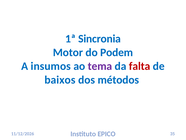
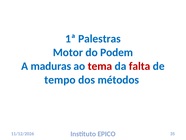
Sincronia: Sincronia -> Palestras (99, 39)
insumos: insumos -> maduras (51, 66)
tema colour: purple -> red (100, 66)
baixos: baixos -> tempo (60, 80)
